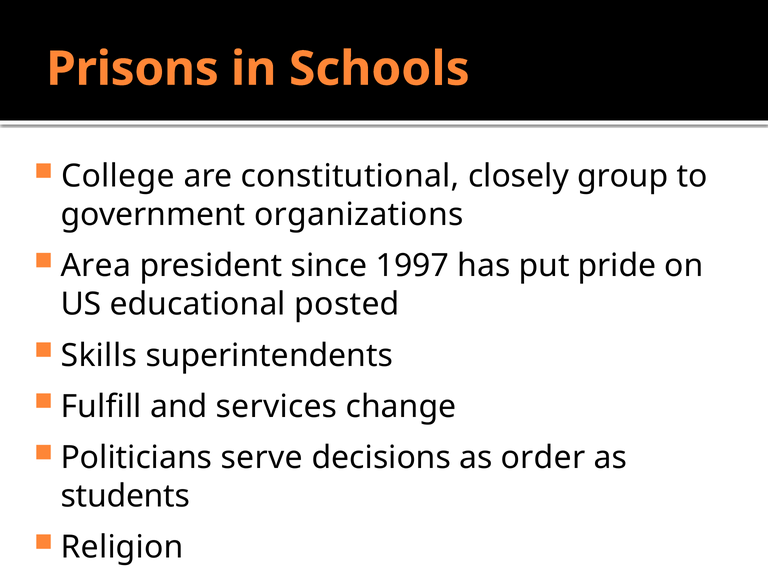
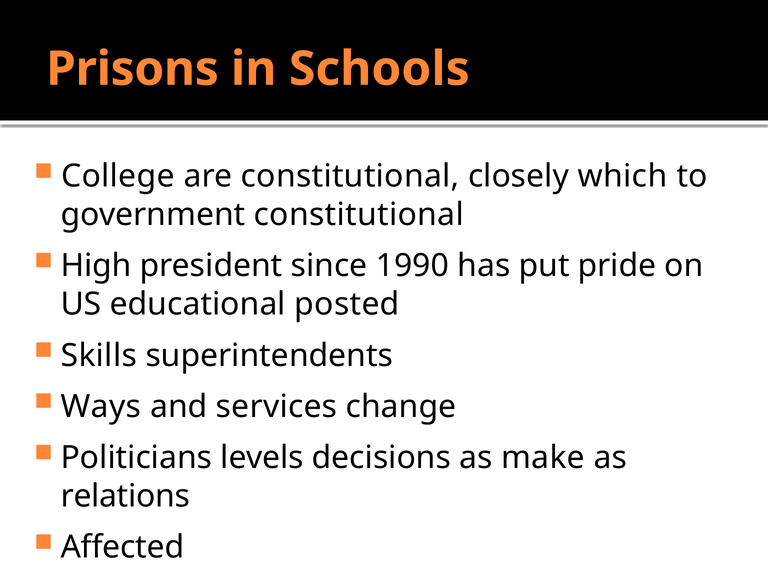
group: group -> which (623, 176)
government organizations: organizations -> constitutional (359, 215)
Area: Area -> High (96, 266)
1997: 1997 -> 1990 (412, 266)
Fulfill: Fulfill -> Ways (101, 407)
serve: serve -> levels (262, 458)
order: order -> make (543, 458)
students: students -> relations (125, 496)
Religion: Religion -> Affected (122, 547)
